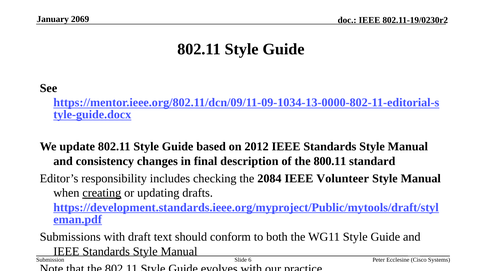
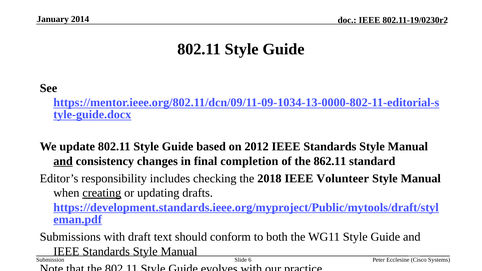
2069: 2069 -> 2014 (80, 19)
and underline: none -> present (63, 161)
description: description -> completion (249, 161)
800.11: 800.11 -> 862.11 (330, 161)
2084: 2084 -> 2018 (269, 179)
